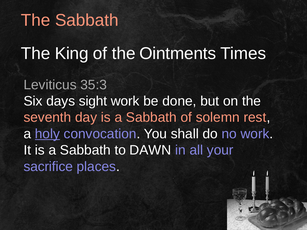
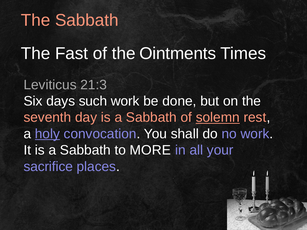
King: King -> Fast (72, 54)
35:3: 35:3 -> 21:3 (94, 85)
sight: sight -> such (93, 101)
solemn underline: none -> present (218, 118)
DAWN: DAWN -> MORE (150, 150)
